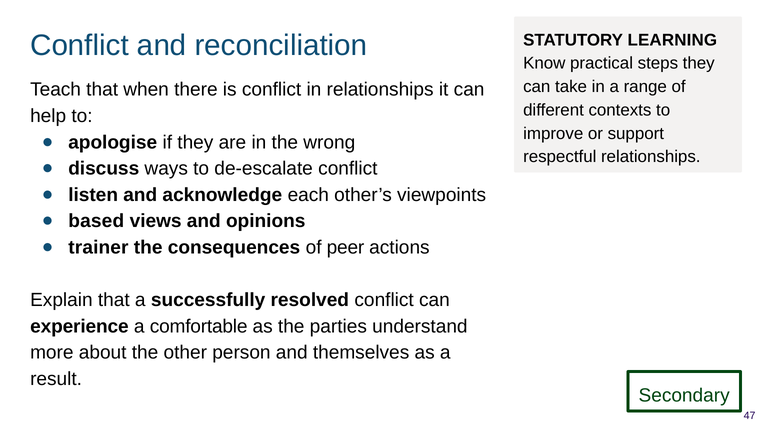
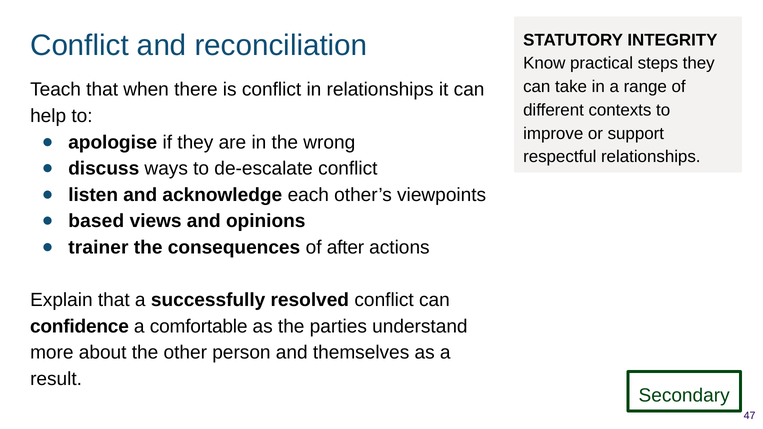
LEARNING: LEARNING -> INTEGRITY (672, 40)
peer: peer -> after (345, 248)
experience: experience -> confidence (79, 327)
